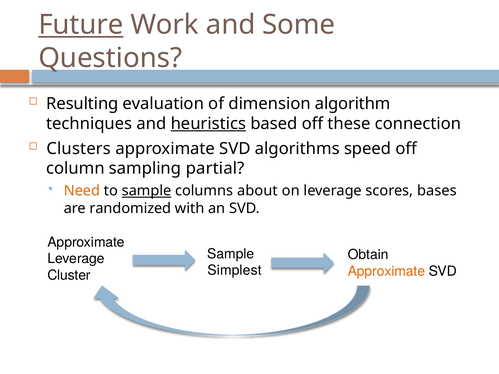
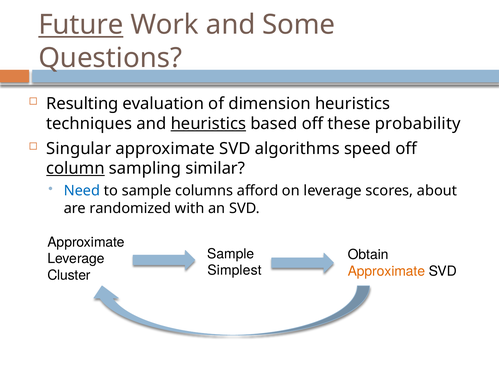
dimension algorithm: algorithm -> heuristics (353, 104)
connection: connection -> probability (418, 124)
Clusters: Clusters -> Singular (79, 149)
column underline: none -> present (75, 169)
partial: partial -> similar (215, 169)
Need colour: orange -> blue (82, 191)
sample underline: present -> none (147, 191)
about: about -> afford (258, 191)
bases: bases -> about (437, 191)
